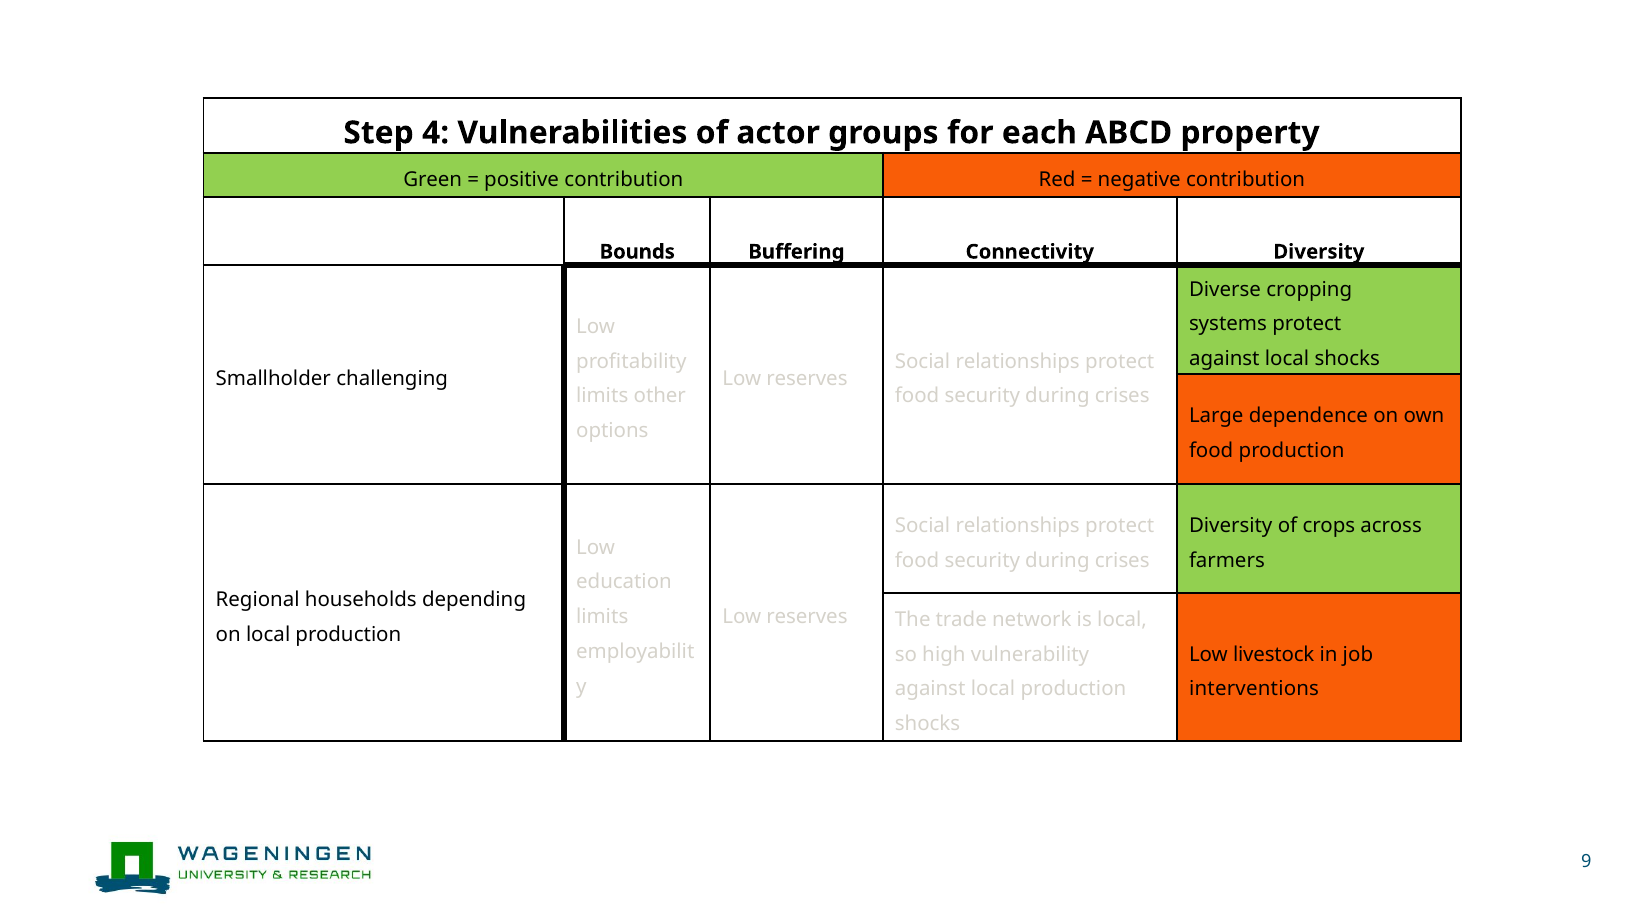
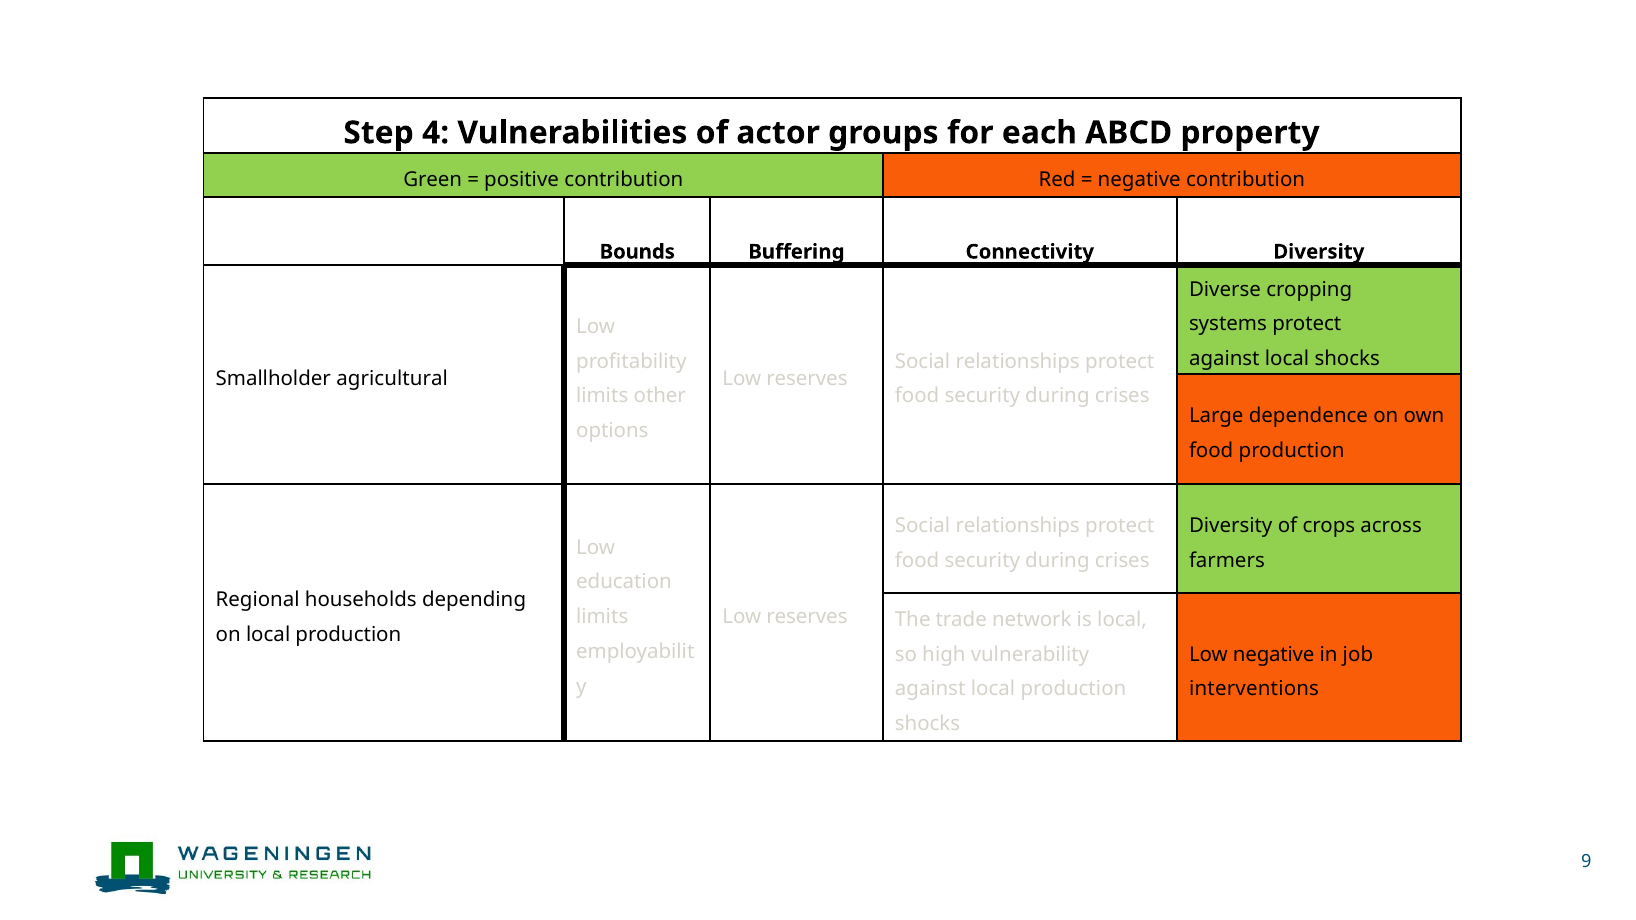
challenging: challenging -> agricultural (392, 379)
Low livestock: livestock -> negative (1274, 655)
